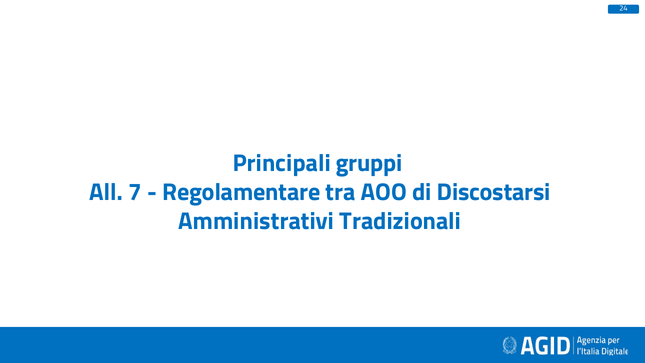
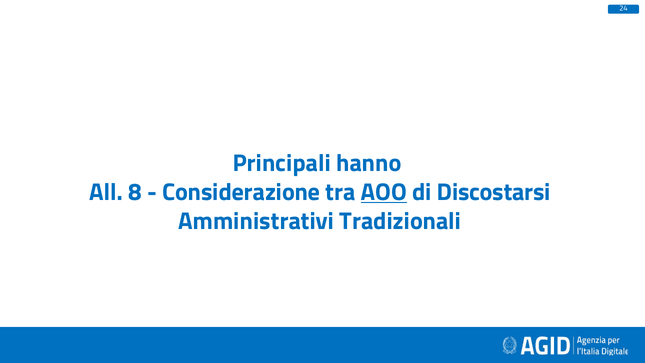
gruppi: gruppi -> hanno (369, 163)
7: 7 -> 8 (135, 192)
Regolamentare: Regolamentare -> Considerazione (241, 192)
AOO underline: none -> present (384, 192)
